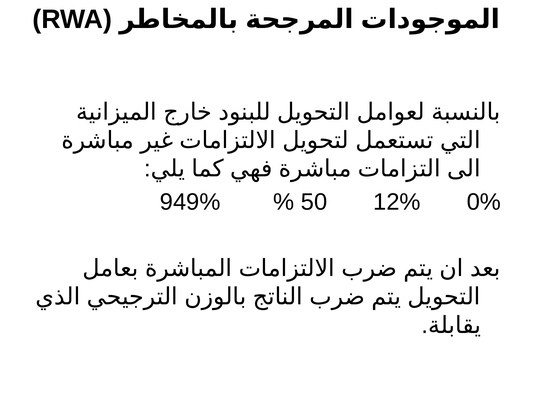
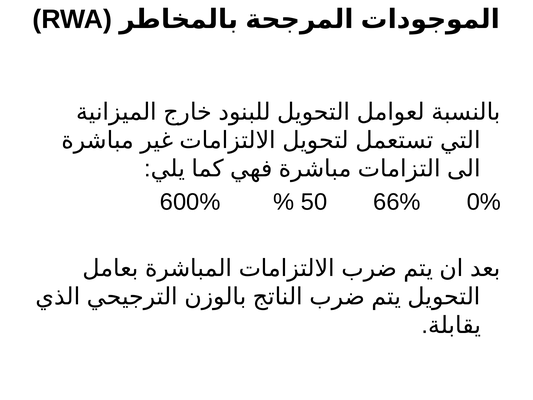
949%: 949% -> 600% (190, 202)
12%: 12% -> 66% (397, 202)
